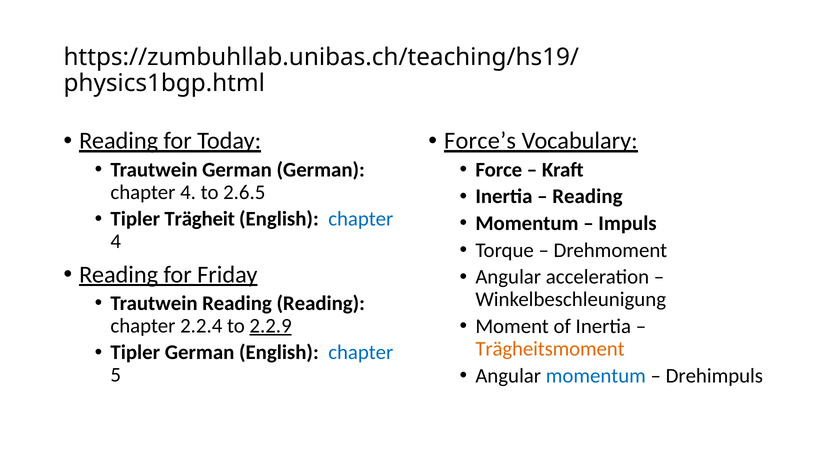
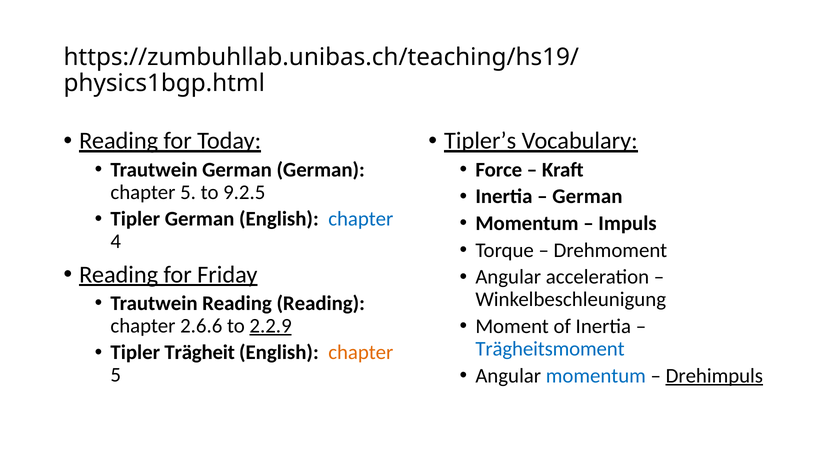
Force’s: Force’s -> Tipler’s (480, 141)
4: 4 -> 5 (188, 192)
2.6.5: 2.6.5 -> 9.2.5 (244, 192)
Reading: Reading -> German (587, 197)
Tipler Trägheit: Trägheit -> German (200, 219)
2.2.4: 2.2.4 -> 2.6.6 (201, 326)
Trägheitsmoment colour: orange -> blue (550, 349)
Tipler German: German -> Trägheit (200, 353)
chapter colour: blue -> orange (361, 353)
Drehimpuls underline: none -> present (714, 376)
